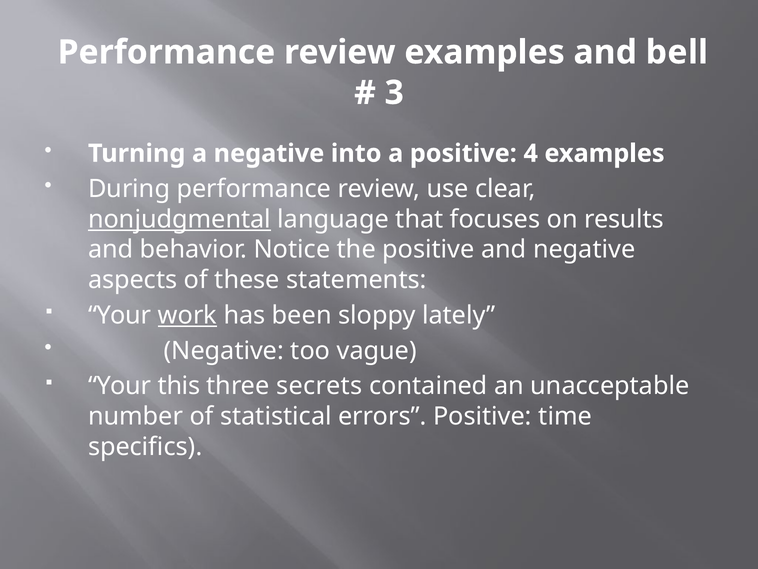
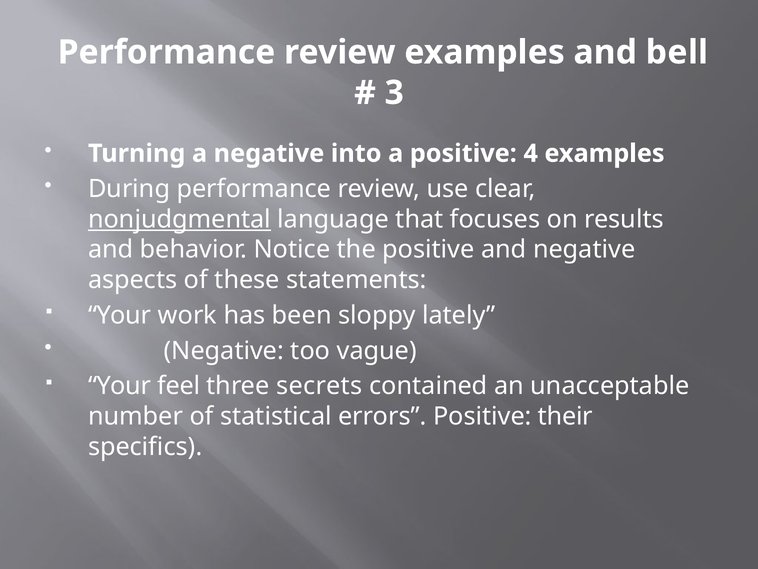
work underline: present -> none (187, 315)
this: this -> feel (179, 386)
time: time -> their (565, 416)
